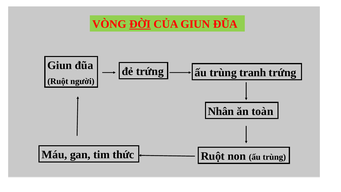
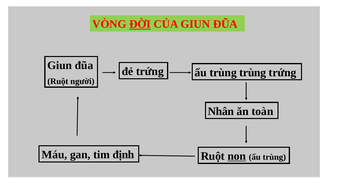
trùng tranh: tranh -> trùng (253, 72)
thức: thức -> định (123, 155)
non underline: none -> present (237, 156)
